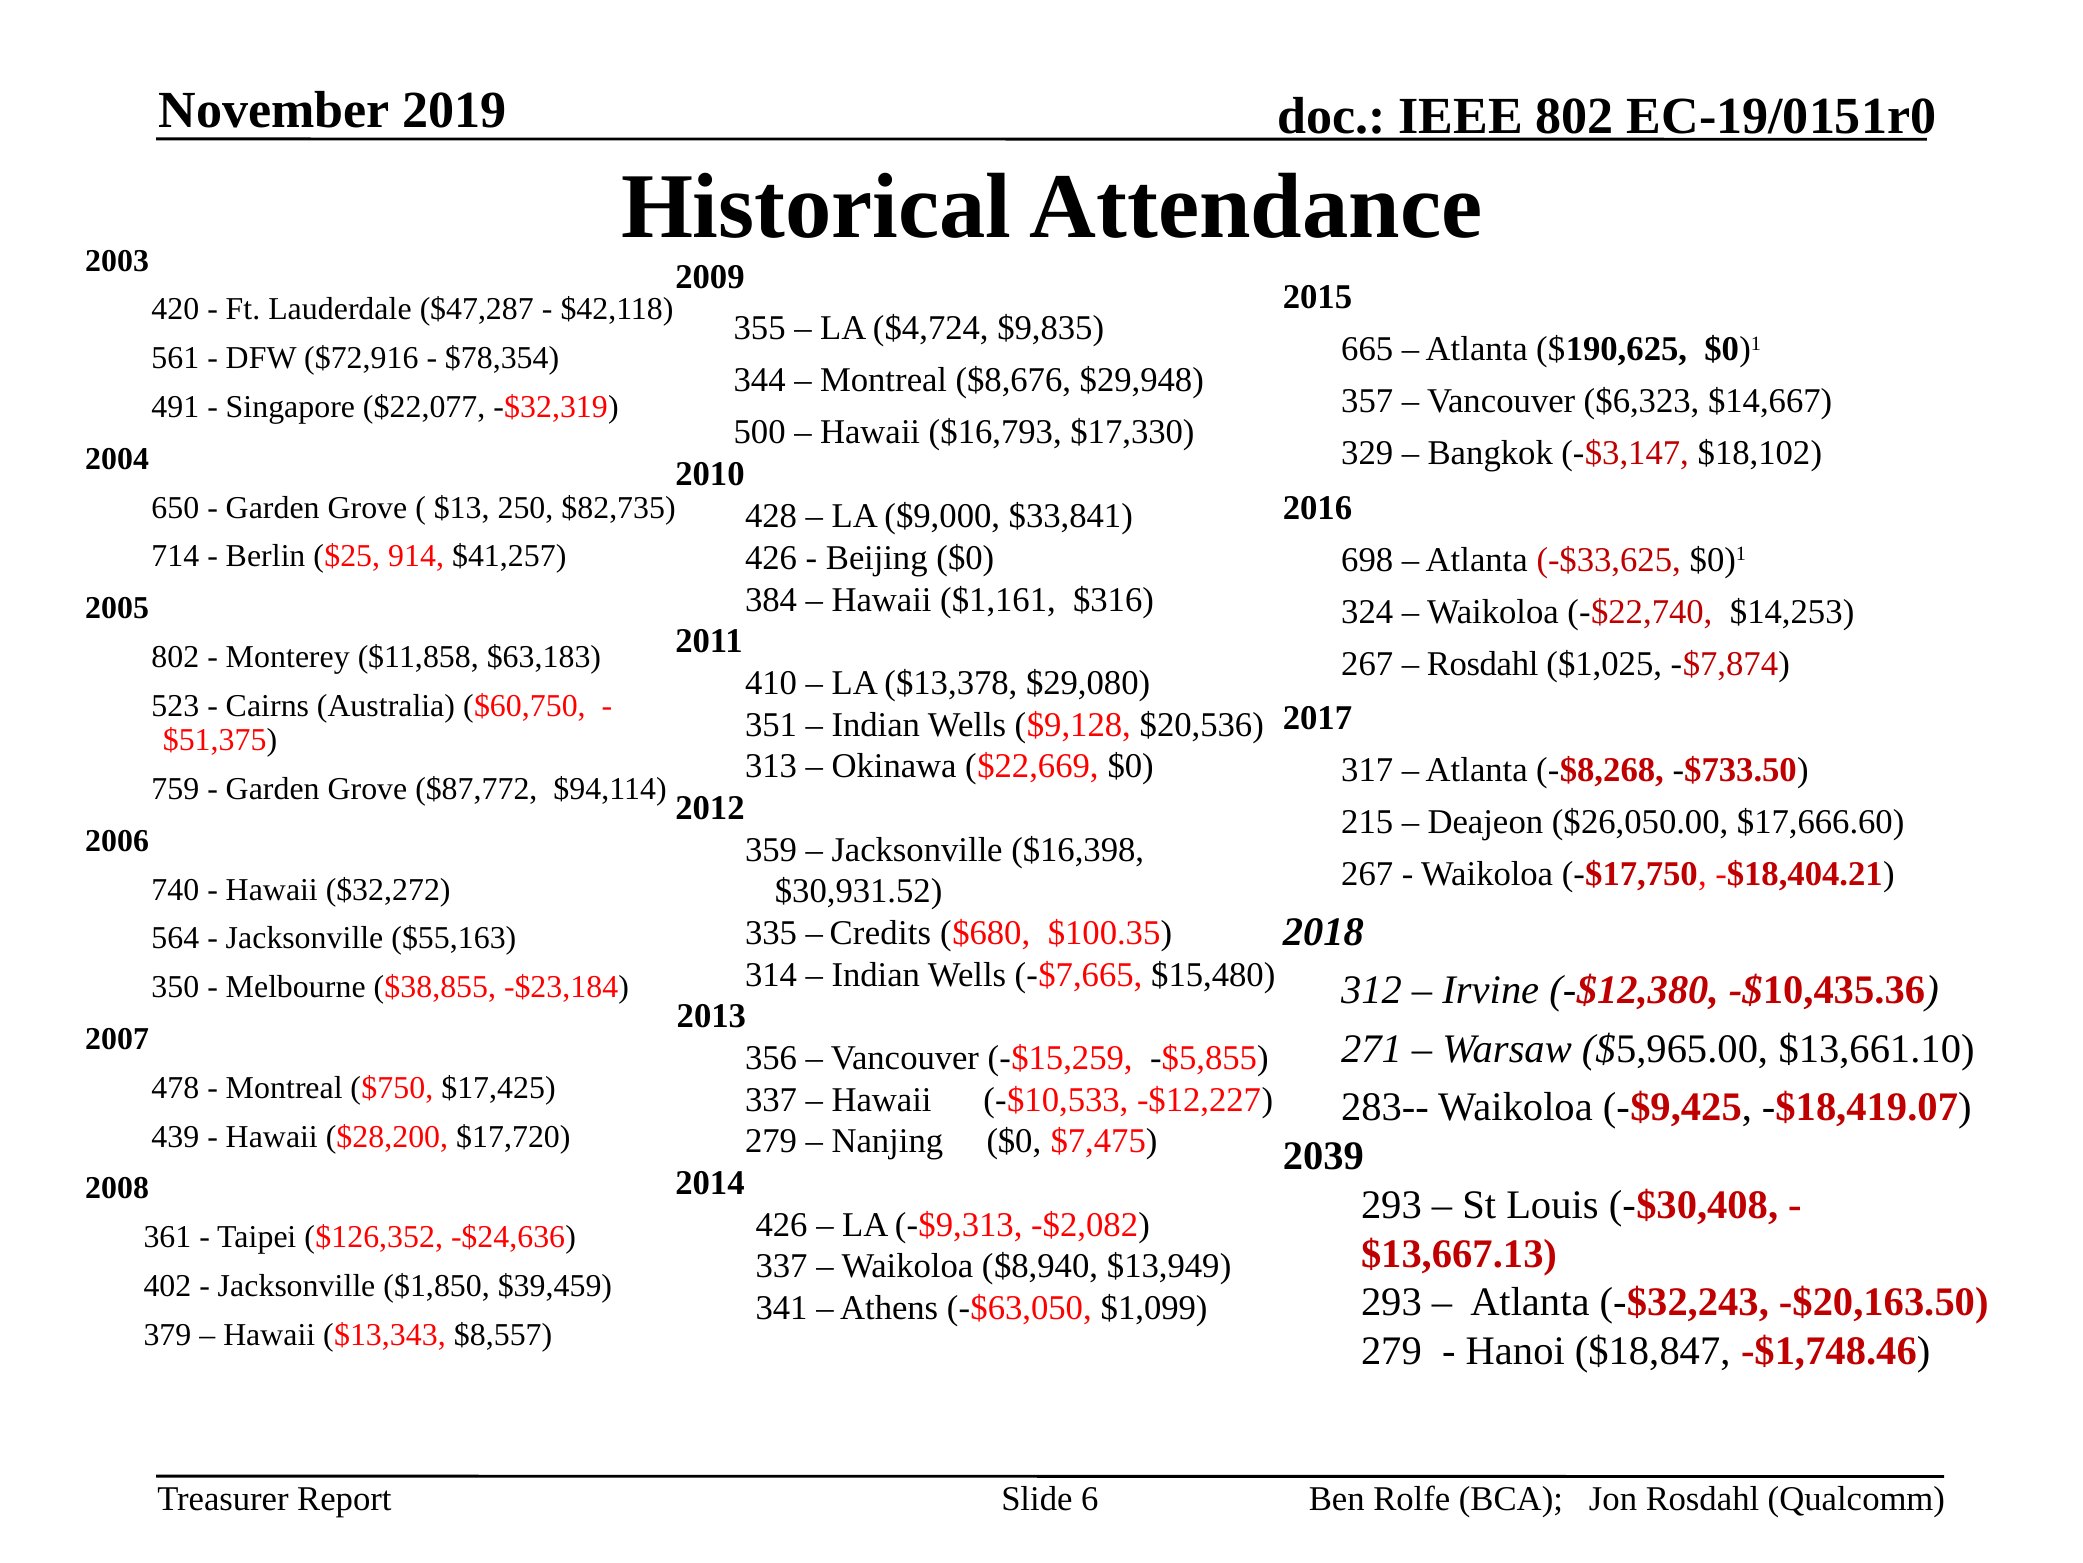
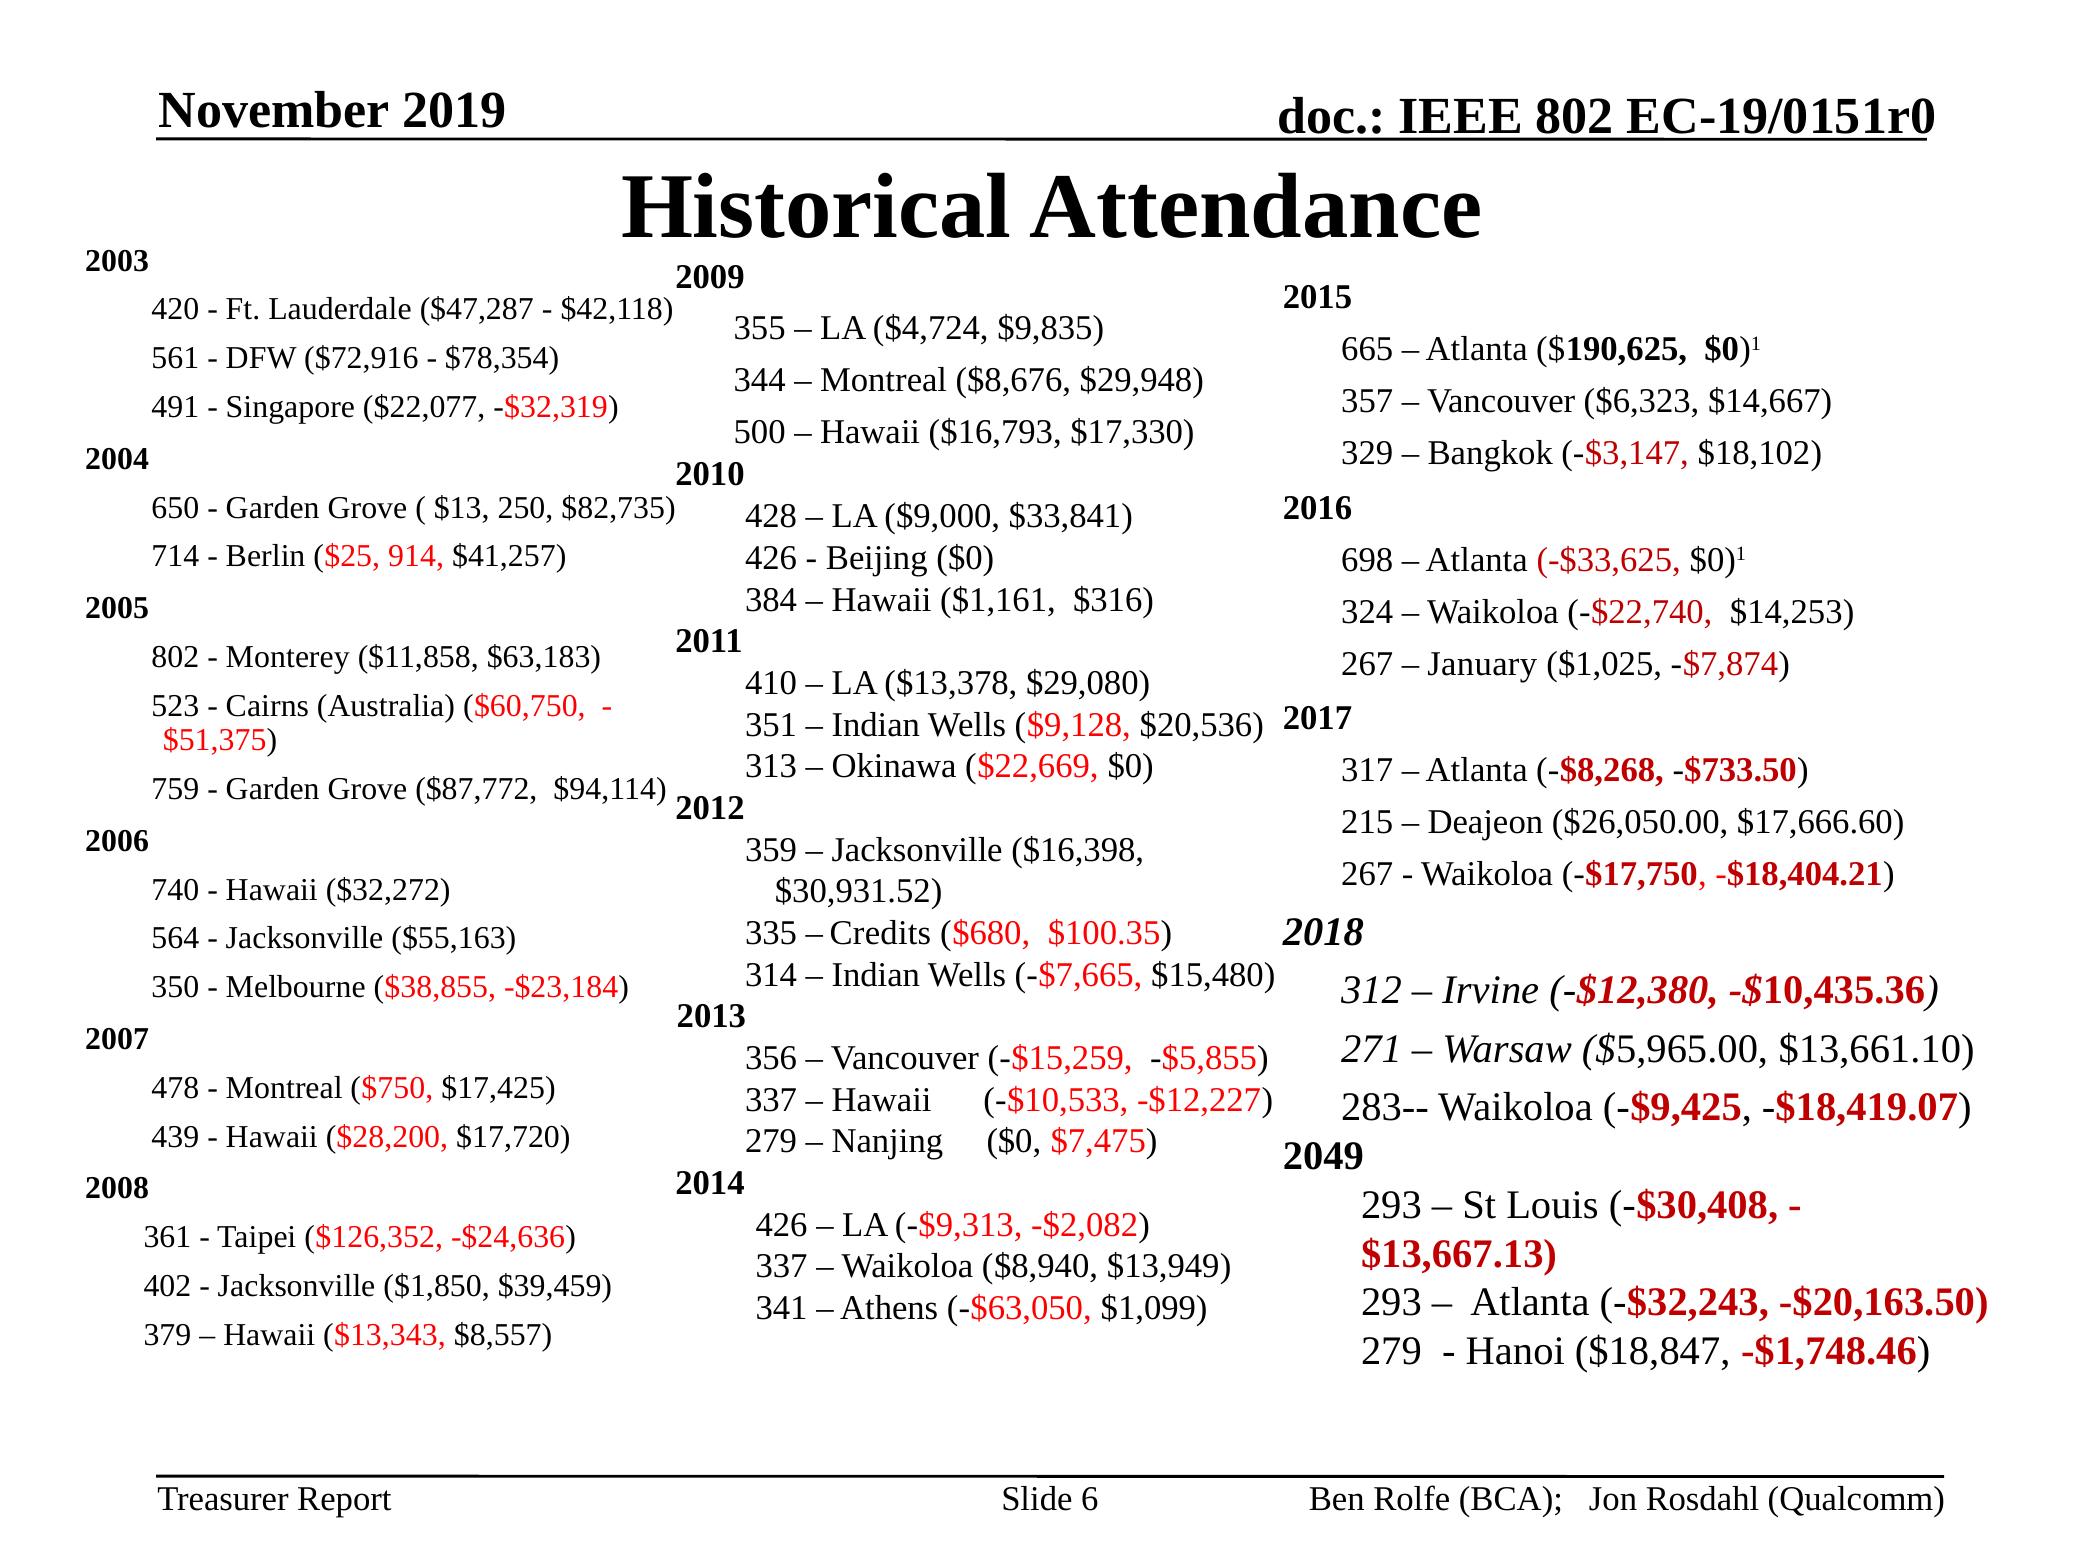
Rosdahl: Rosdahl -> January (1482, 663)
2039: 2039 -> 2049 (1323, 1156)
